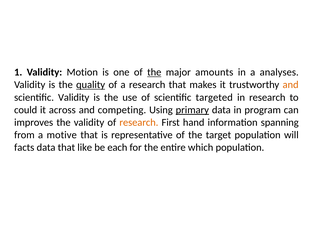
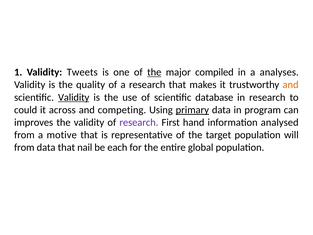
Motion: Motion -> Tweets (82, 72)
amounts: amounts -> compiled (214, 72)
quality underline: present -> none (91, 85)
Validity underline: none -> present (74, 97)
targeted: targeted -> database (214, 97)
research colour: orange -> purple (139, 122)
spanning: spanning -> analysed (280, 122)
facts: facts -> from (24, 147)
like: like -> nail (85, 147)
which: which -> global (201, 147)
